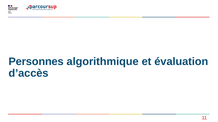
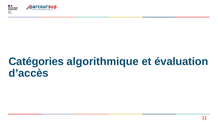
Personnes: Personnes -> Catégories (36, 62)
